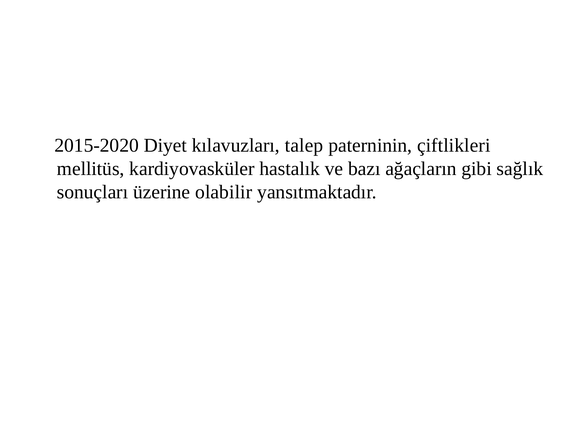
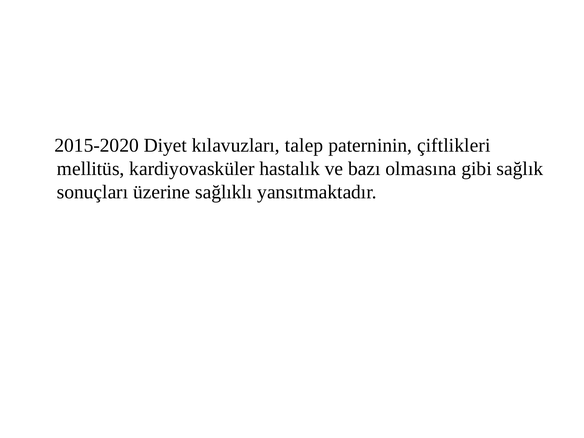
ağaçların: ağaçların -> olmasına (421, 169)
olabilir: olabilir -> sağlıklı (224, 192)
